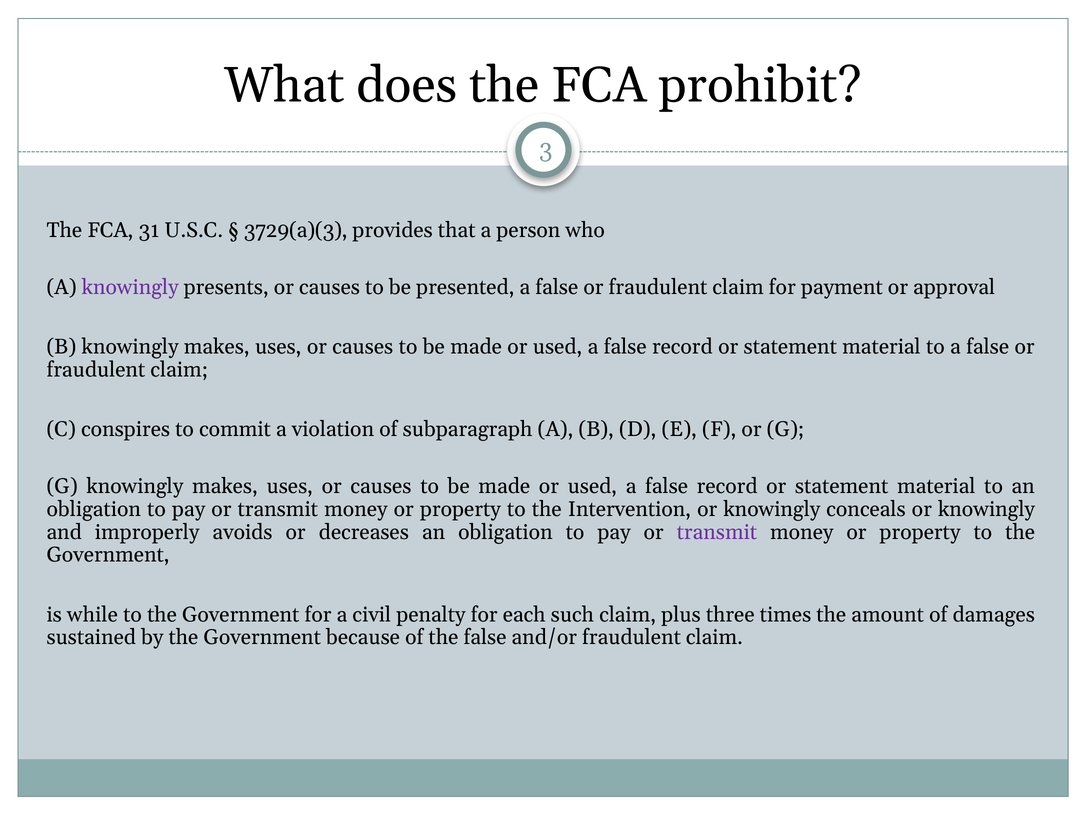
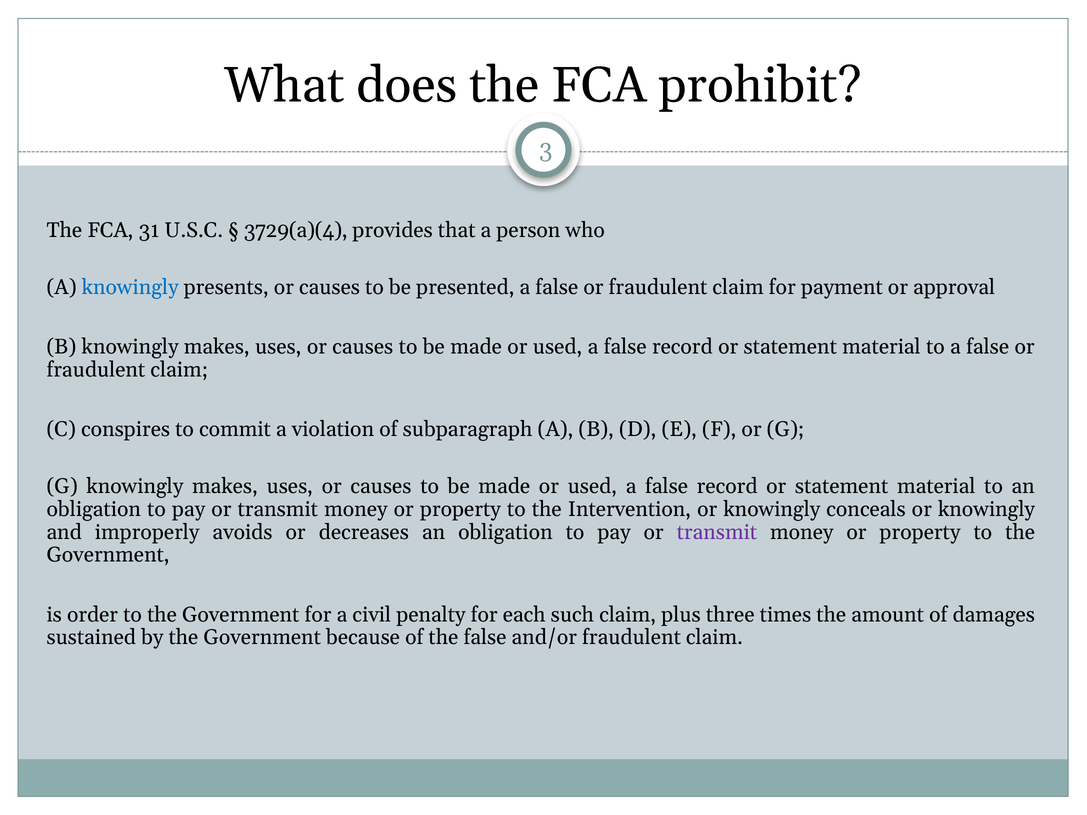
3729(a)(3: 3729(a)(3 -> 3729(a)(4 (296, 230)
knowingly colour: purple -> blue (130, 287)
while: while -> order (93, 615)
